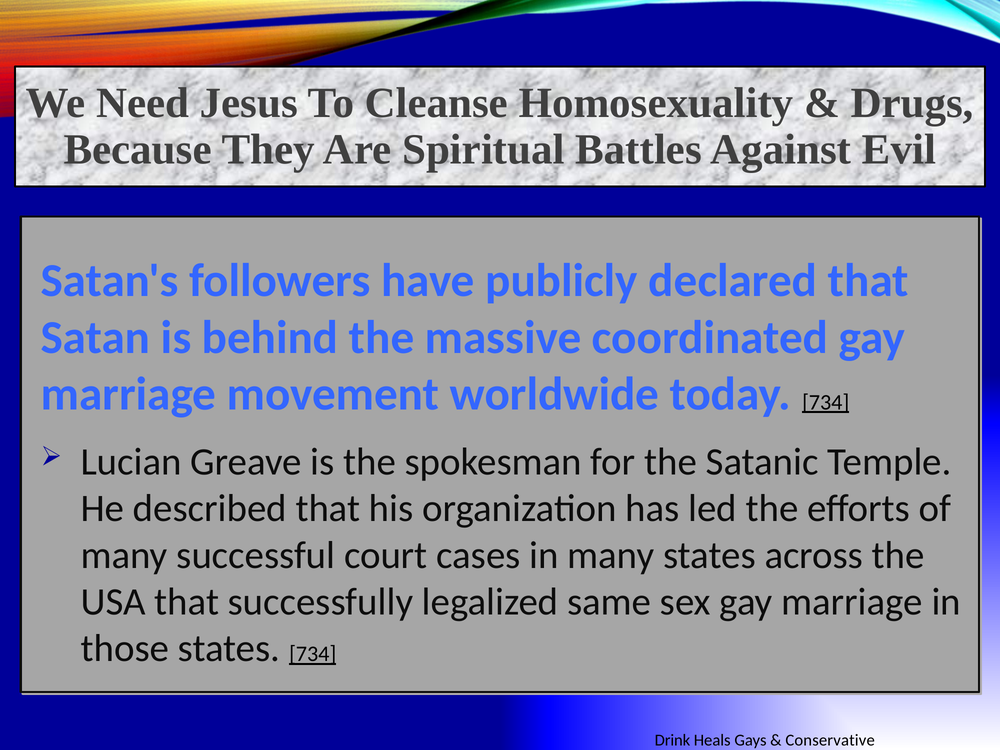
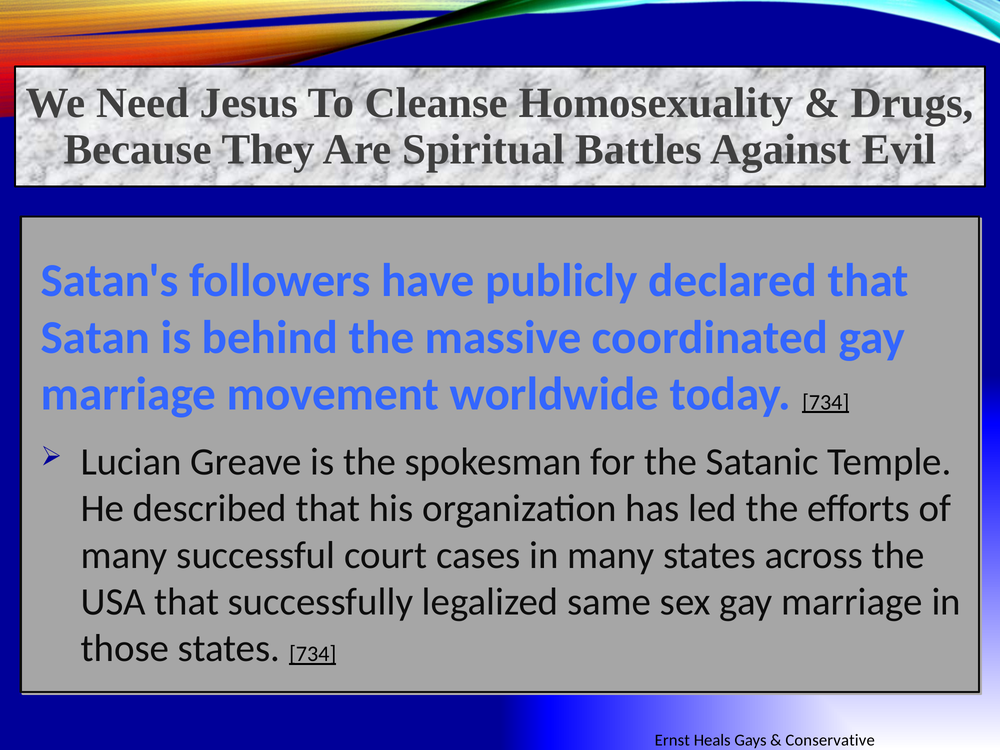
Drink: Drink -> Ernst (672, 740)
